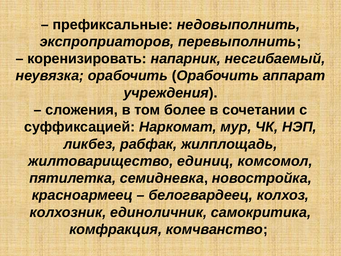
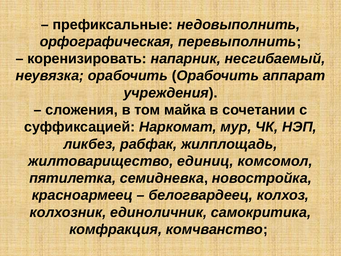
экспроприаторов: экспроприаторов -> орфографическая (107, 42)
более: более -> майка (185, 110)
